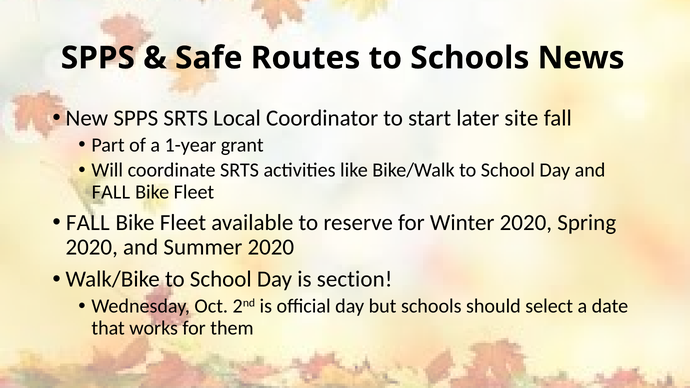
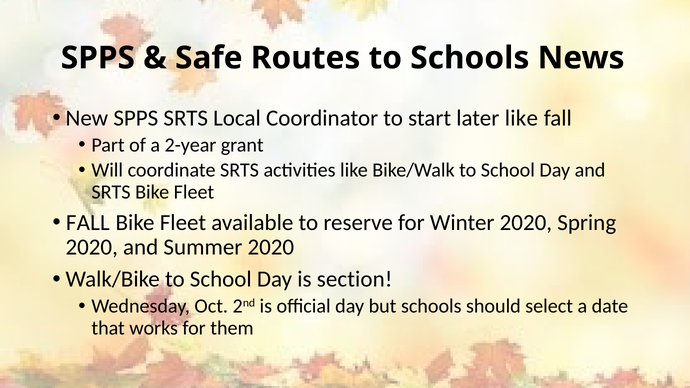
later site: site -> like (521, 118)
1-year: 1-year -> 2-year (190, 145)
FALL: FALL -> SRTS (111, 192)
